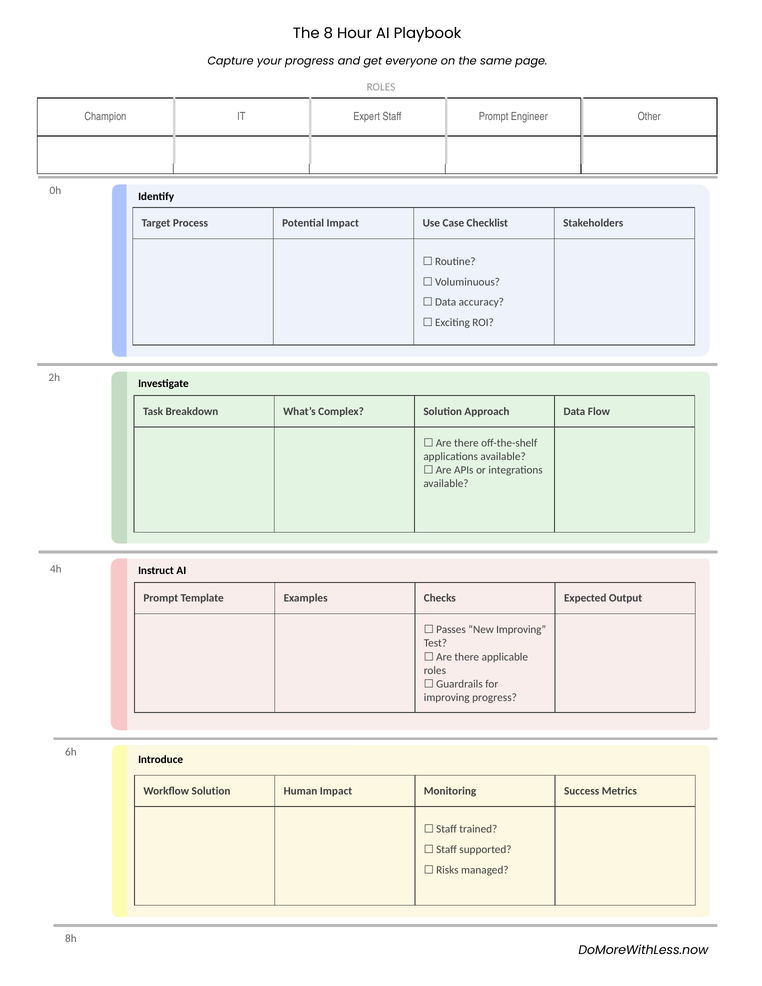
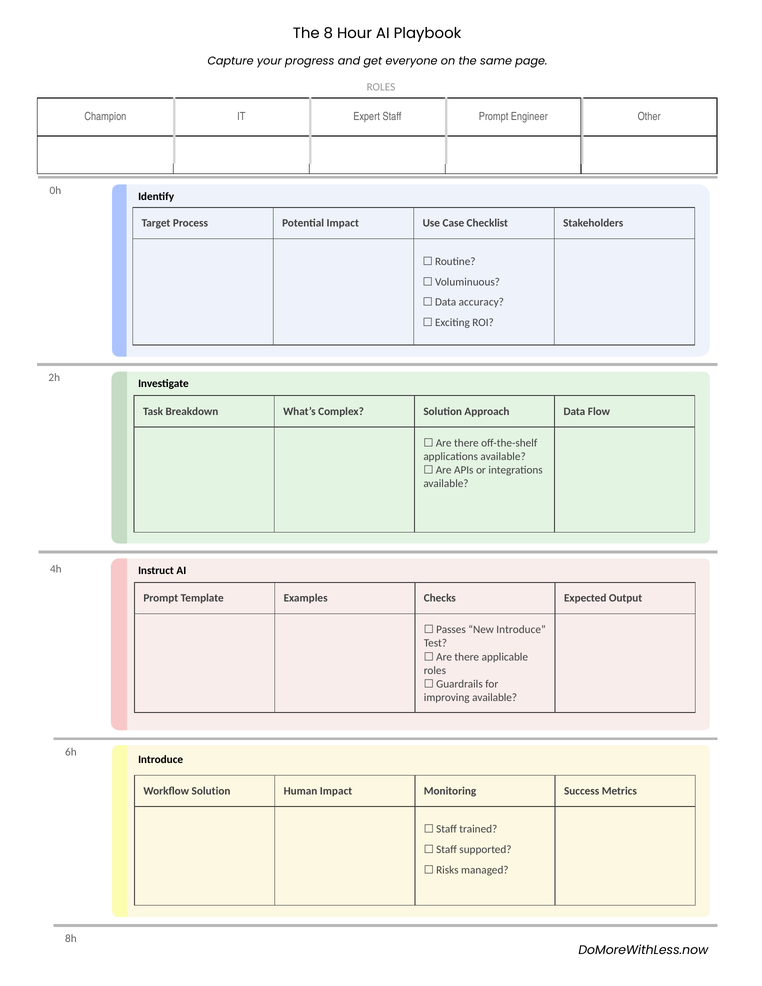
New Improving: Improving -> Introduce (521, 630)
improving progress: progress -> available (495, 698)
